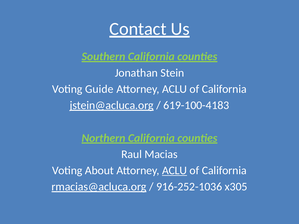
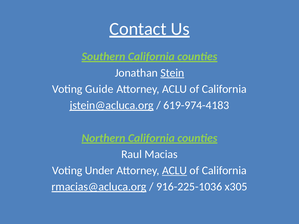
Stein underline: none -> present (172, 73)
619-100-4183: 619-100-4183 -> 619-974-4183 (196, 105)
About: About -> Under (99, 171)
916-252-1036: 916-252-1036 -> 916-225-1036 (189, 187)
